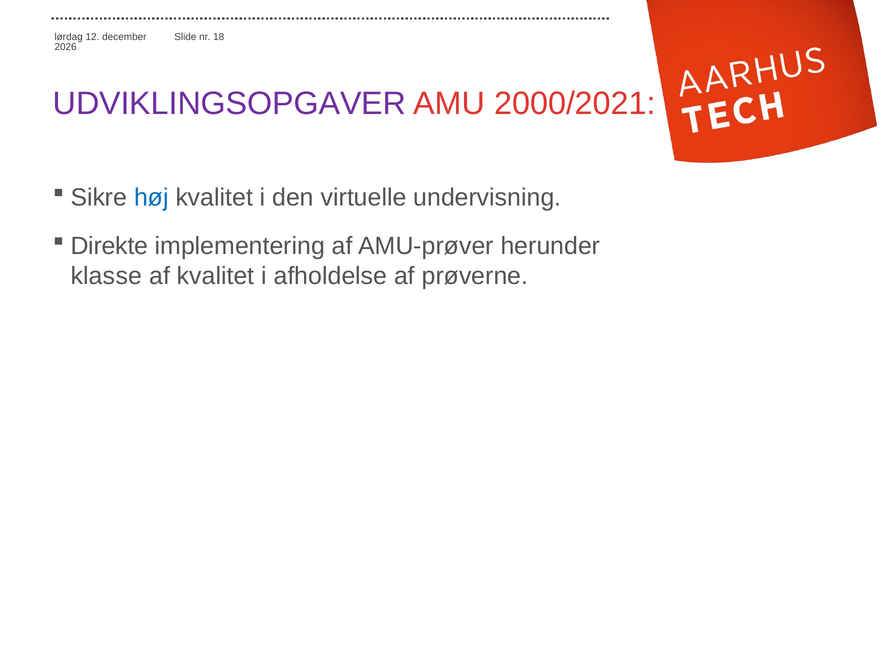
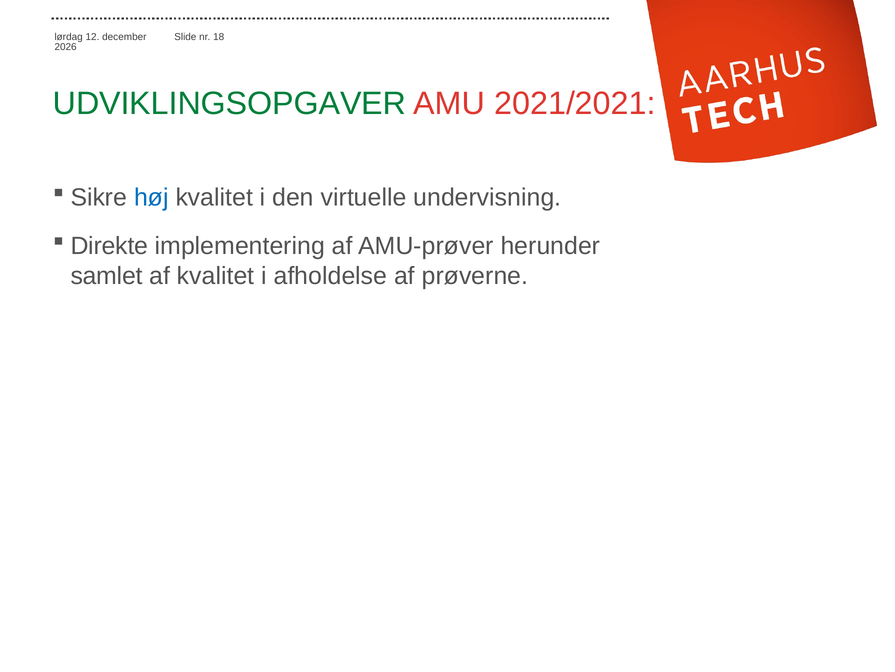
UDVIKLINGSOPGAVER colour: purple -> green (229, 104)
2000/2021: 2000/2021 -> 2021/2021 (575, 104)
klasse: klasse -> samlet (107, 276)
